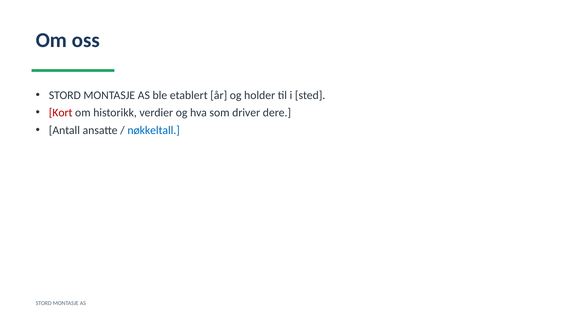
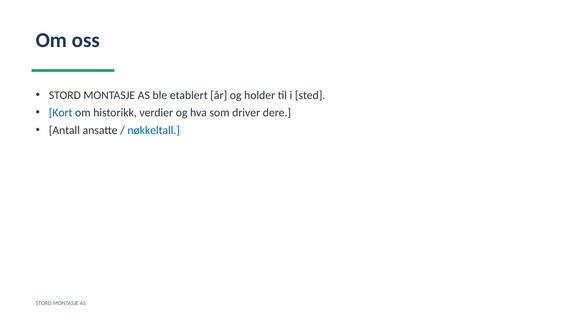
Kort colour: red -> blue (61, 113)
